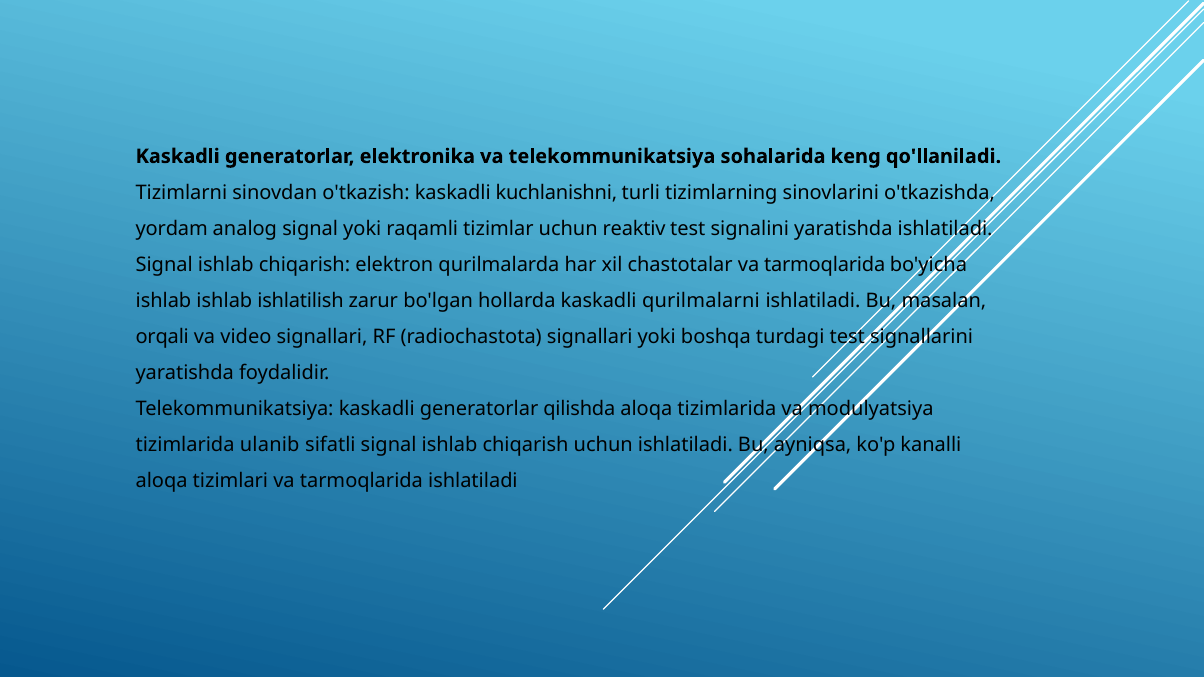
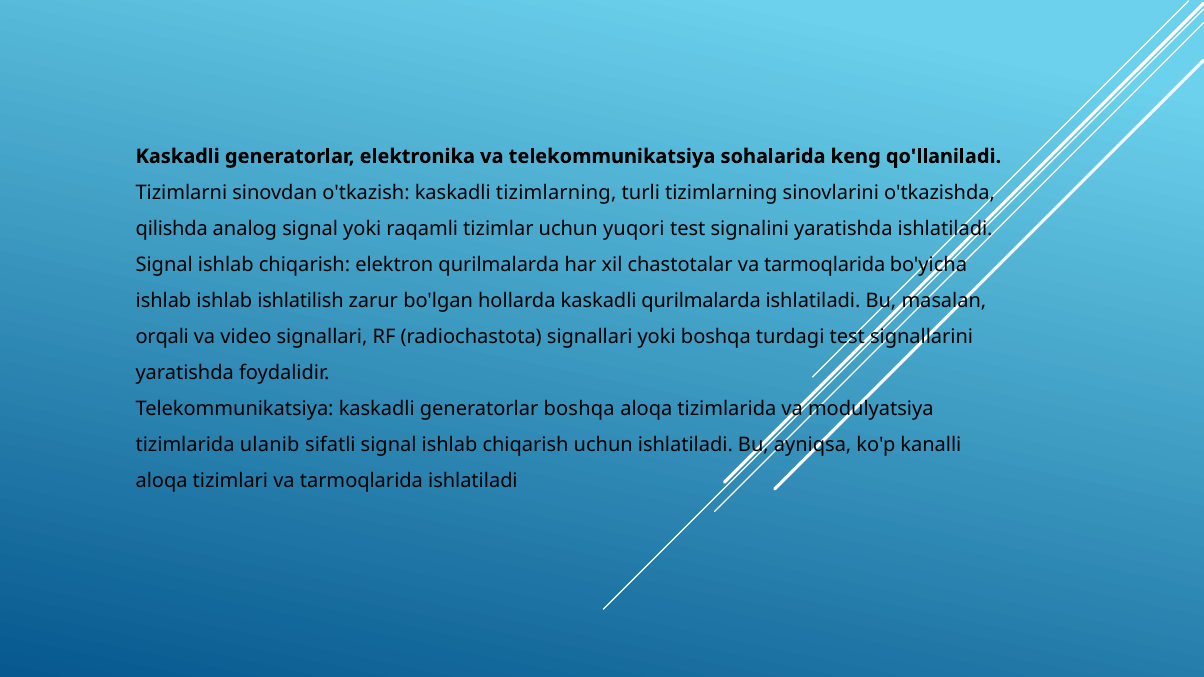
kaskadli kuchlanishni: kuchlanishni -> tizimlarning (556, 193)
yordam: yordam -> qilishda (172, 229)
reaktiv: reaktiv -> yuqori (634, 229)
kaskadli qurilmalarni: qurilmalarni -> qurilmalarda (701, 301)
generatorlar qilishda: qilishda -> boshqa (579, 409)
